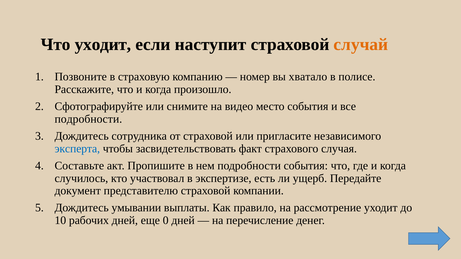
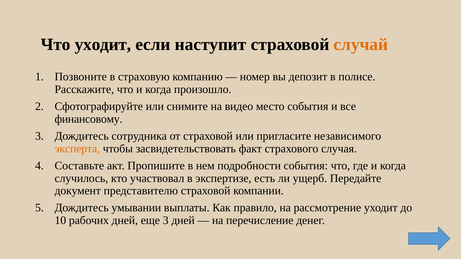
хватало: хватало -> депозит (308, 77)
подробности: подробности -> финансовому (88, 119)
эксперта colour: blue -> orange (77, 149)
еще 0: 0 -> 3 (166, 221)
